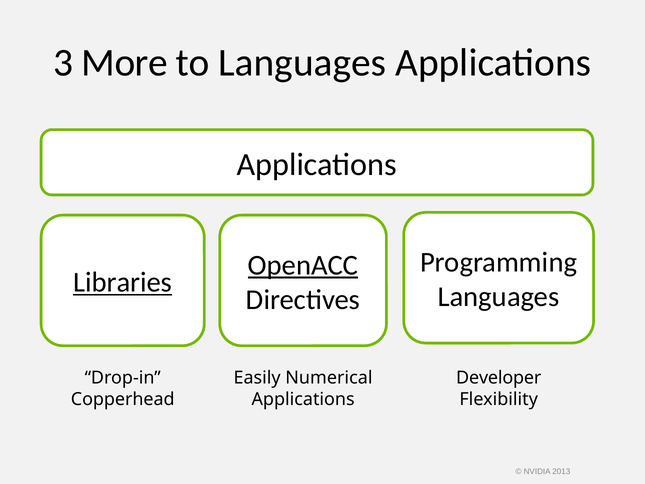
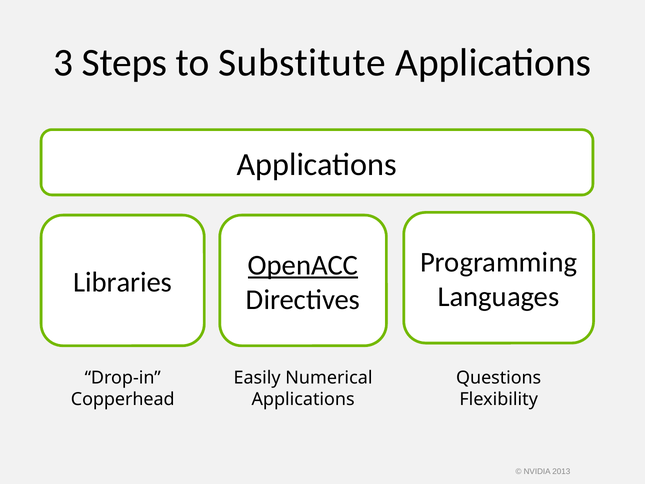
More: More -> Steps (125, 62)
to Languages: Languages -> Substitute (302, 62)
Libraries underline: present -> none (123, 282)
Developer: Developer -> Questions (499, 378)
